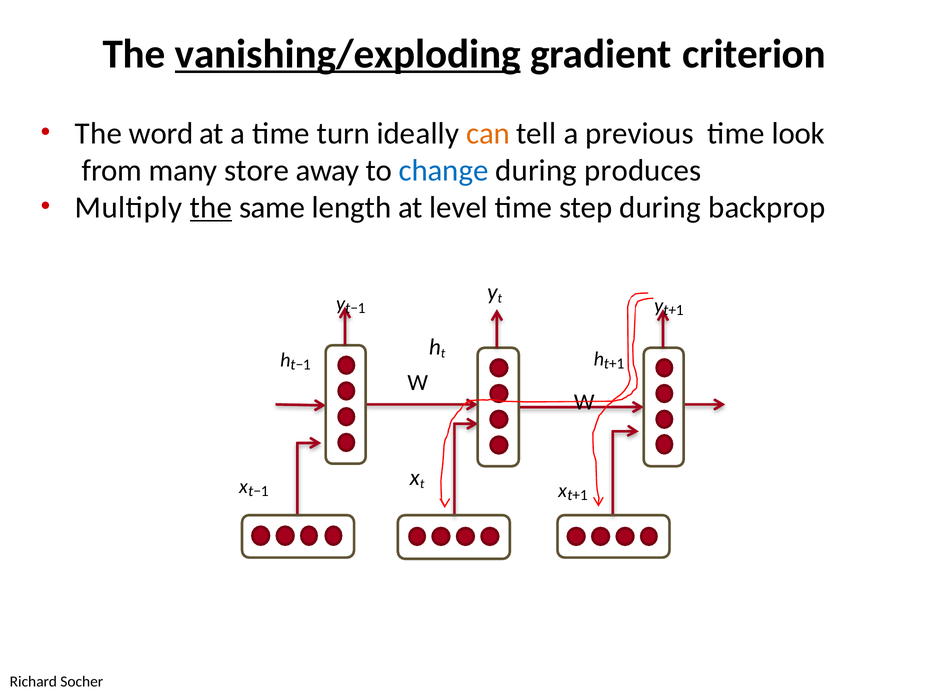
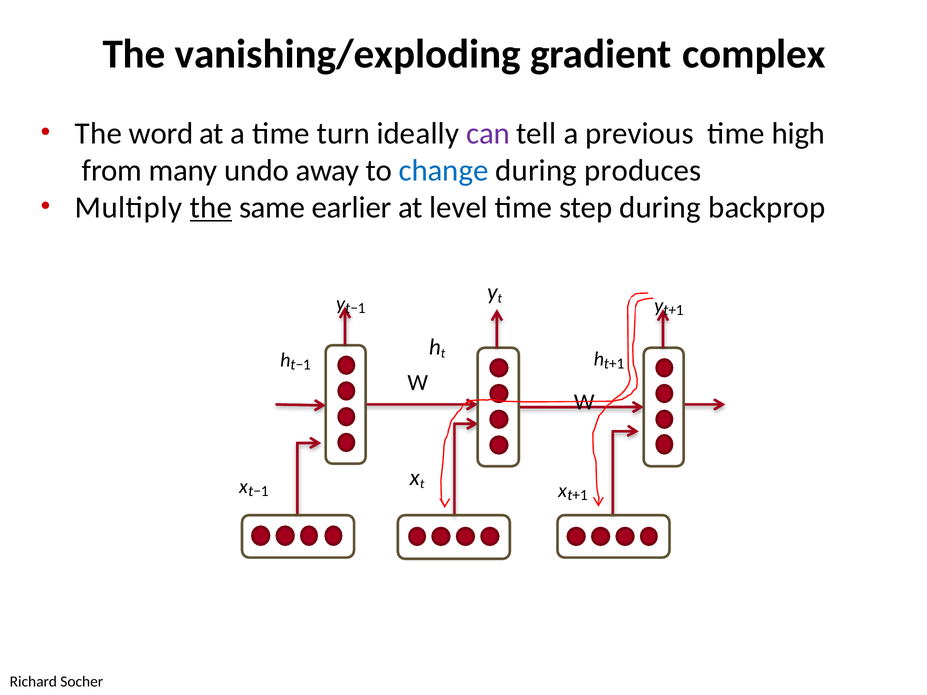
vanishing/exploding underline: present -> none (348, 54)
criterion: criterion -> complex (754, 54)
can colour: orange -> purple (488, 133)
look: look -> high (799, 133)
store: store -> undo (257, 171)
length: length -> earlier (352, 208)
